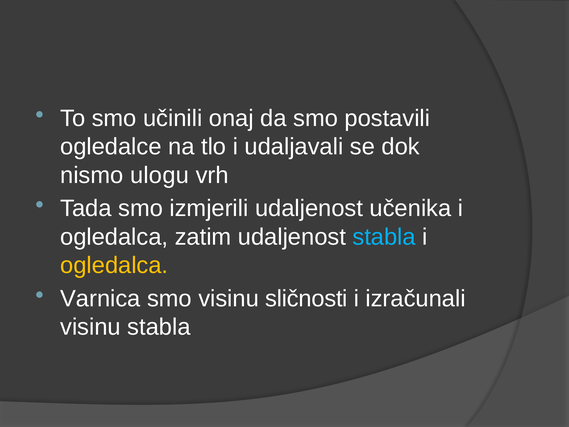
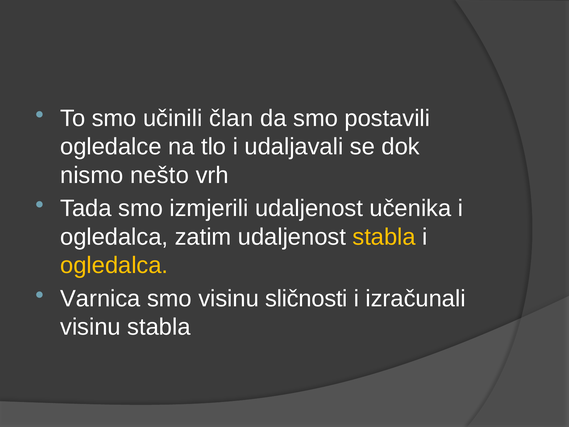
onaj: onaj -> član (231, 118)
ulogu: ulogu -> nešto (159, 175)
stabla colour: light blue -> yellow (384, 237)
